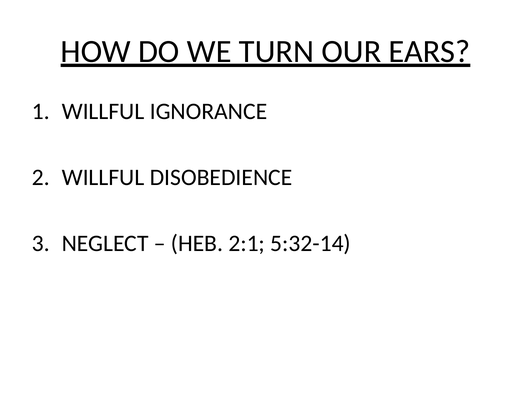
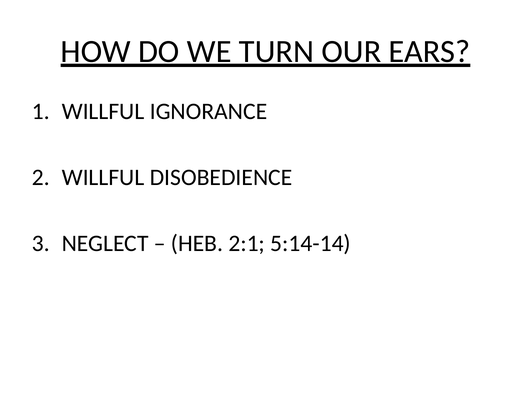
5:32-14: 5:32-14 -> 5:14-14 (311, 244)
